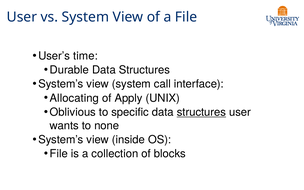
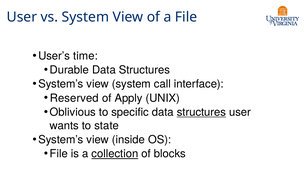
Allocating: Allocating -> Reserved (74, 98)
none: none -> state (107, 126)
collection underline: none -> present (115, 154)
